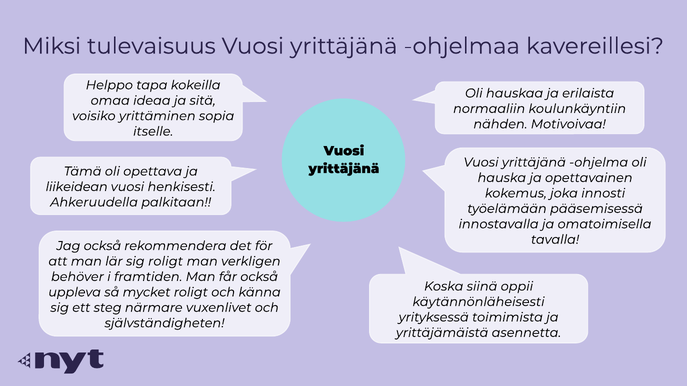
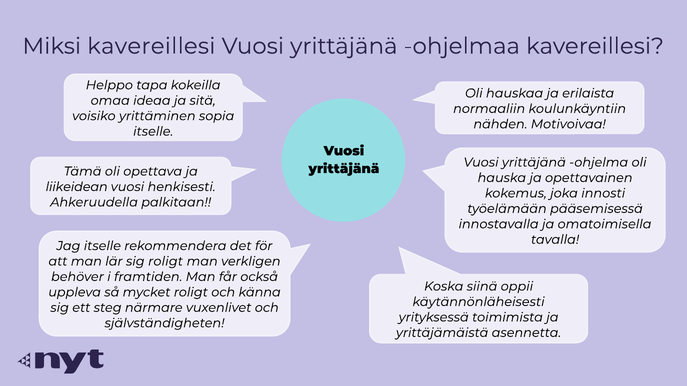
Miksi tulevaisuus: tulevaisuus -> kavereillesi (151, 46)
Jag också: också -> itselle (102, 246)
